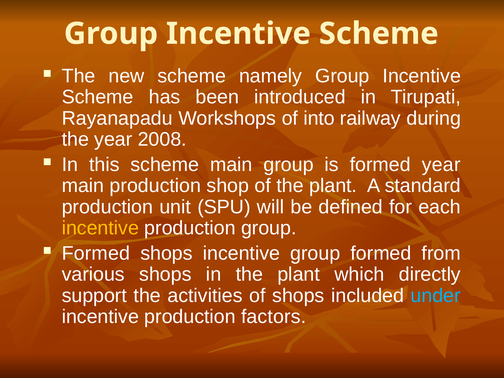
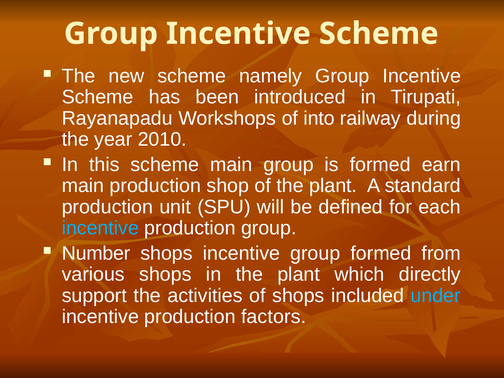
2008: 2008 -> 2010 (162, 140)
formed year: year -> earn (441, 165)
incentive colour: yellow -> light blue (100, 228)
Formed: Formed -> Number (96, 253)
